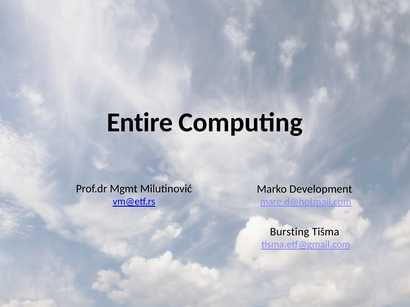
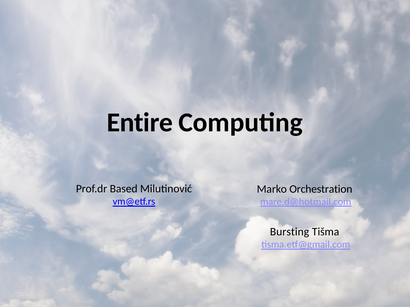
Mgmt: Mgmt -> Based (124, 189)
Development: Development -> Orchestration (321, 189)
